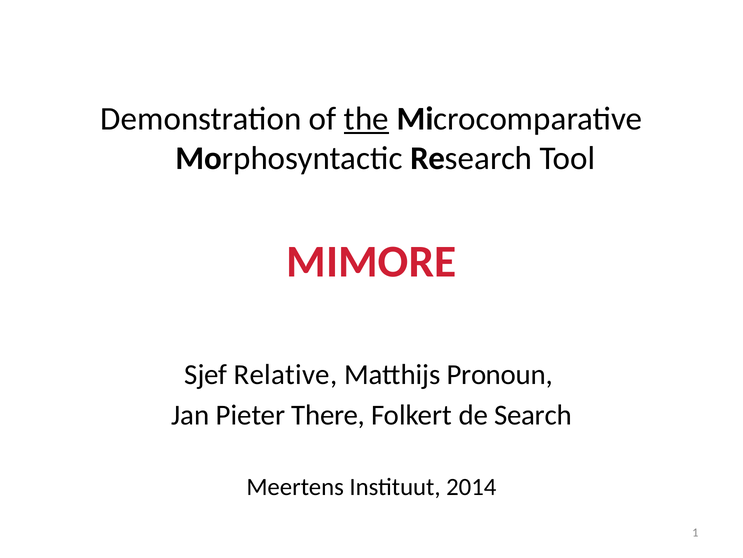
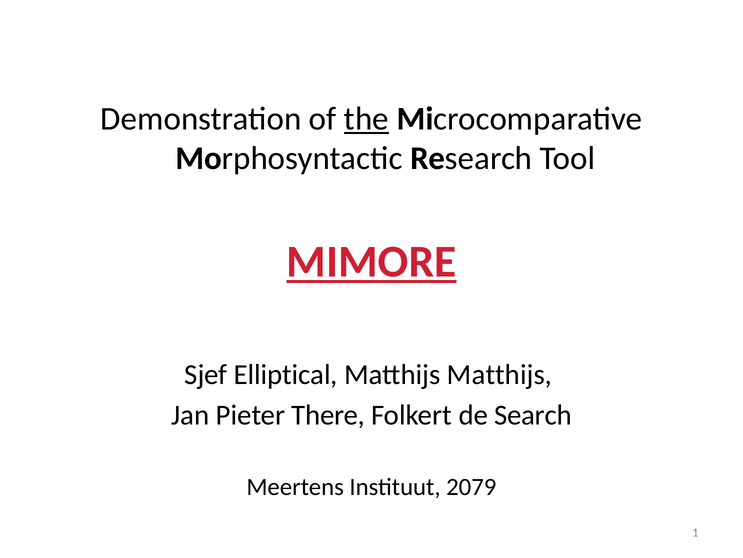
MIMORE underline: none -> present (371, 262)
Relative: Relative -> Elliptical (286, 374)
Matthijs Pronoun: Pronoun -> Matthijs (500, 374)
2014: 2014 -> 2079 (471, 486)
